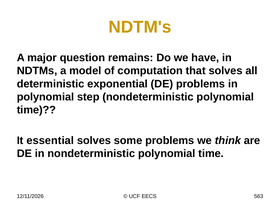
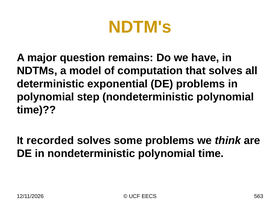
essential: essential -> recorded (50, 141)
